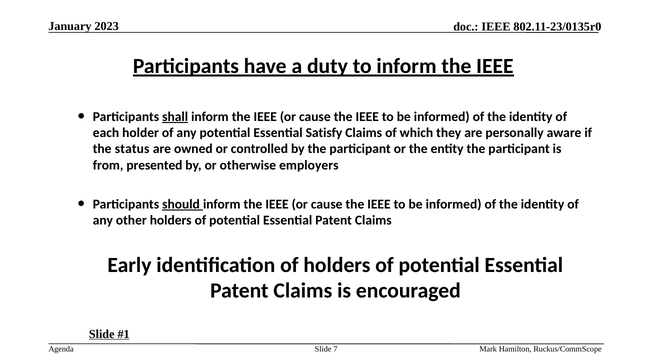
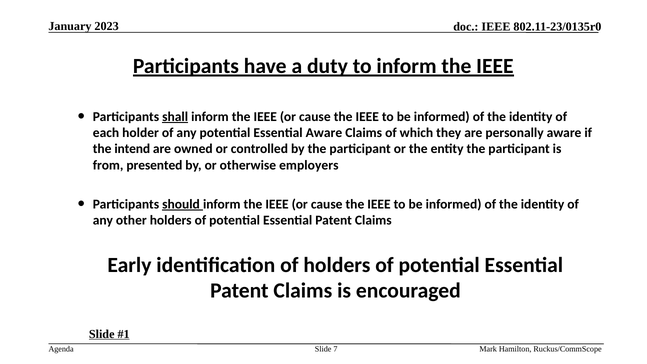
Essential Satisfy: Satisfy -> Aware (324, 133)
status: status -> intend (132, 149)
